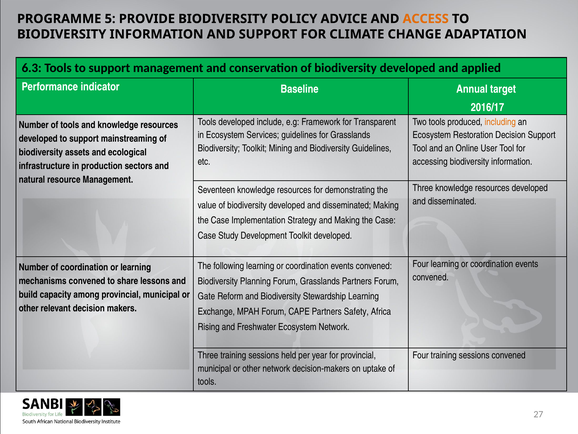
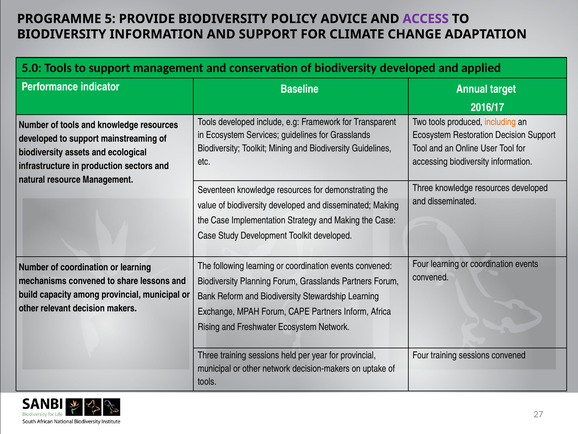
ACCESS colour: orange -> purple (426, 19)
6.3: 6.3 -> 5.0 (32, 68)
Gate: Gate -> Bank (207, 296)
Safety: Safety -> Inform (356, 311)
